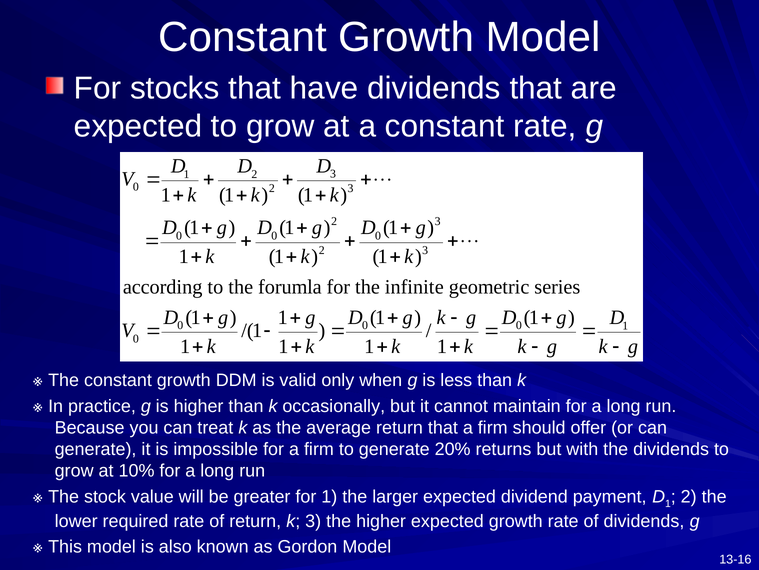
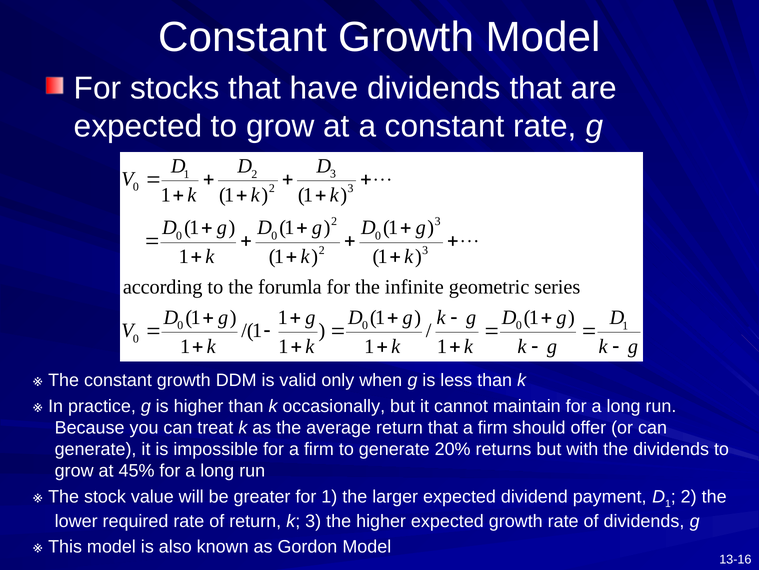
10%: 10% -> 45% (137, 470)
